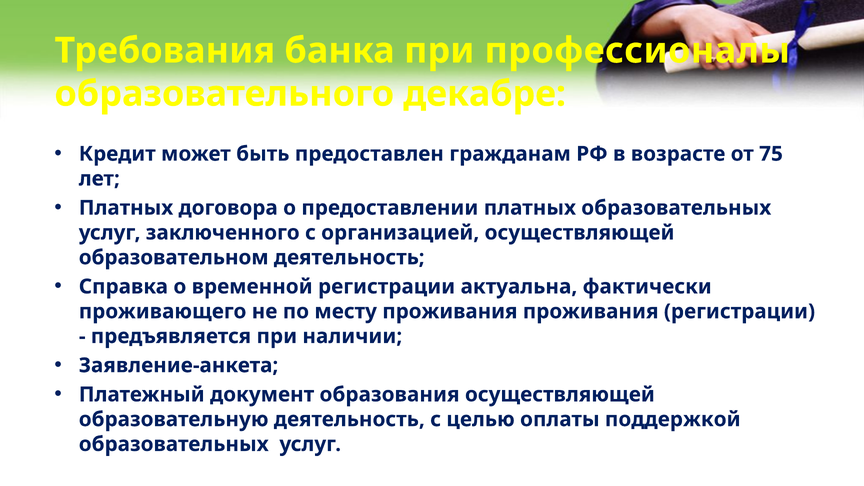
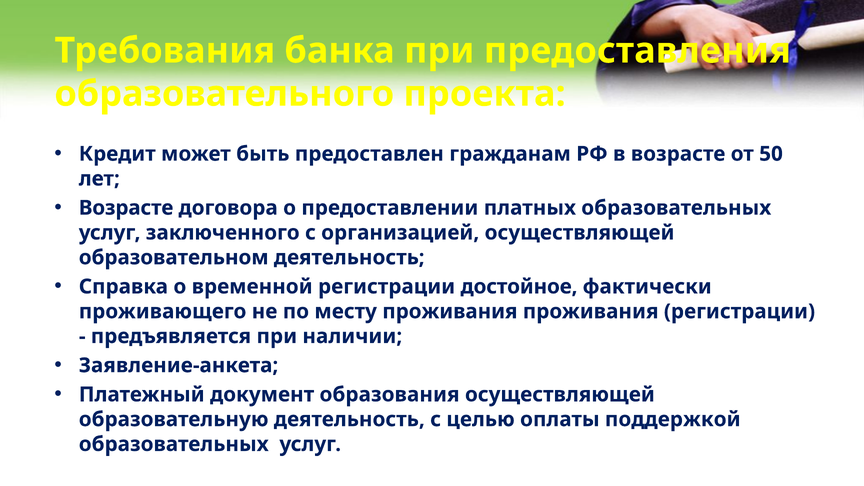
профессионалы: профессионалы -> предоставления (637, 51)
декабре: декабре -> проекта (485, 94)
75: 75 -> 50 (771, 154)
Платных: Платных -> Возрасте (126, 208)
актуальна: актуальна -> достойное (519, 287)
